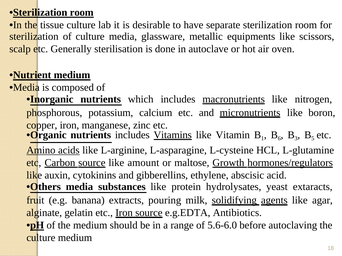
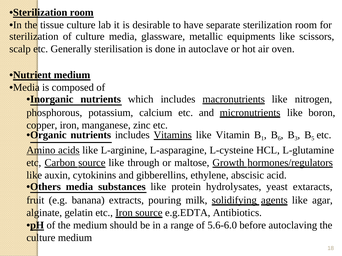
amount: amount -> through (143, 163)
